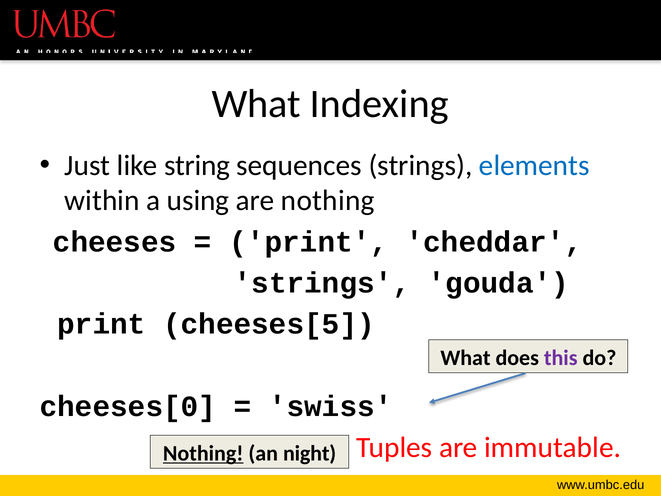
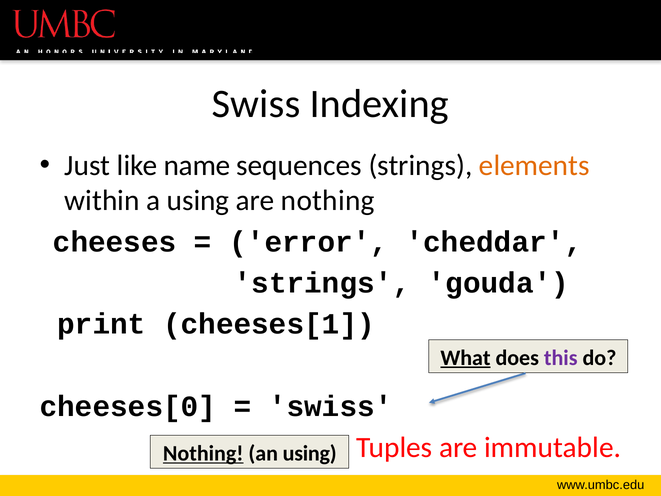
What: What -> Swiss (256, 104)
string: string -> name (197, 165)
elements colour: blue -> orange (534, 165)
print: print -> error (309, 242)
cheeses[5: cheeses[5 -> cheeses[1 (269, 324)
What underline: none -> present (465, 358)
an night: night -> using (310, 453)
